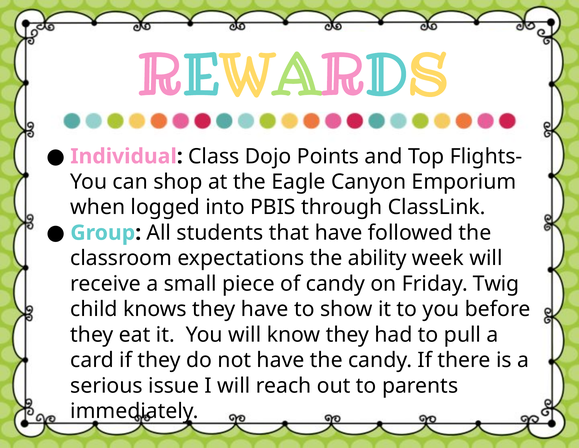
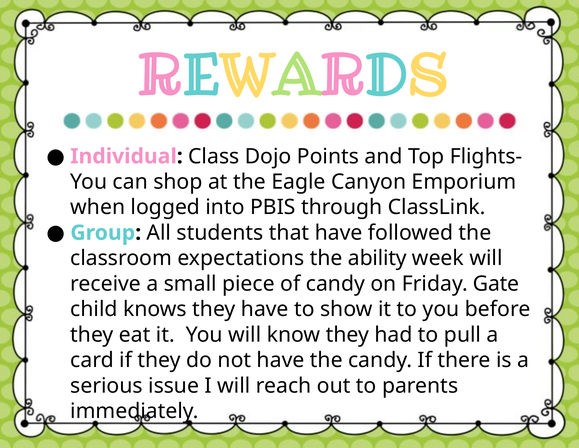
Twig: Twig -> Gate (496, 283)
